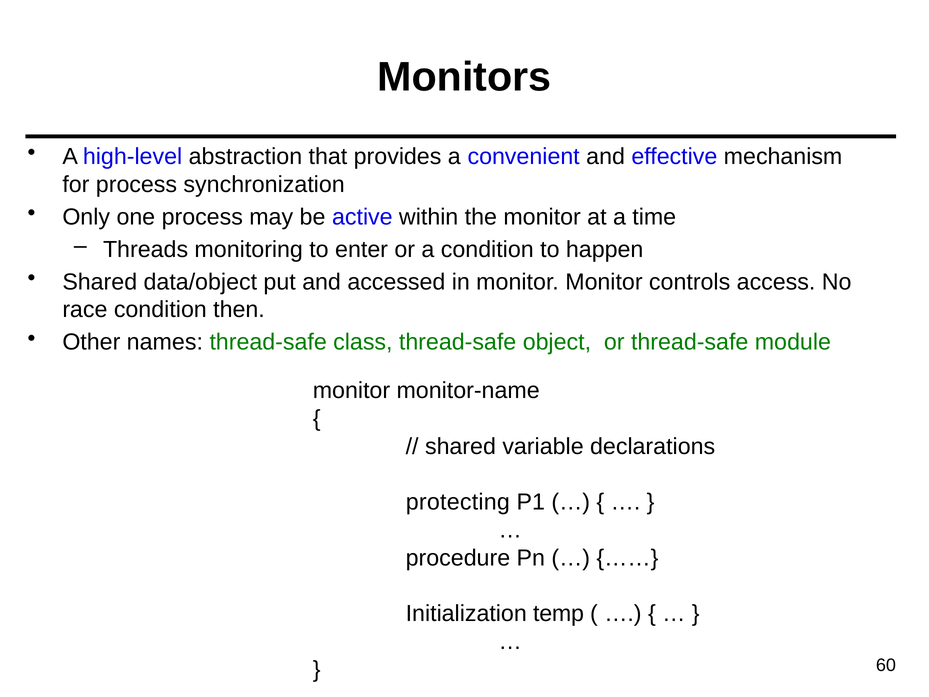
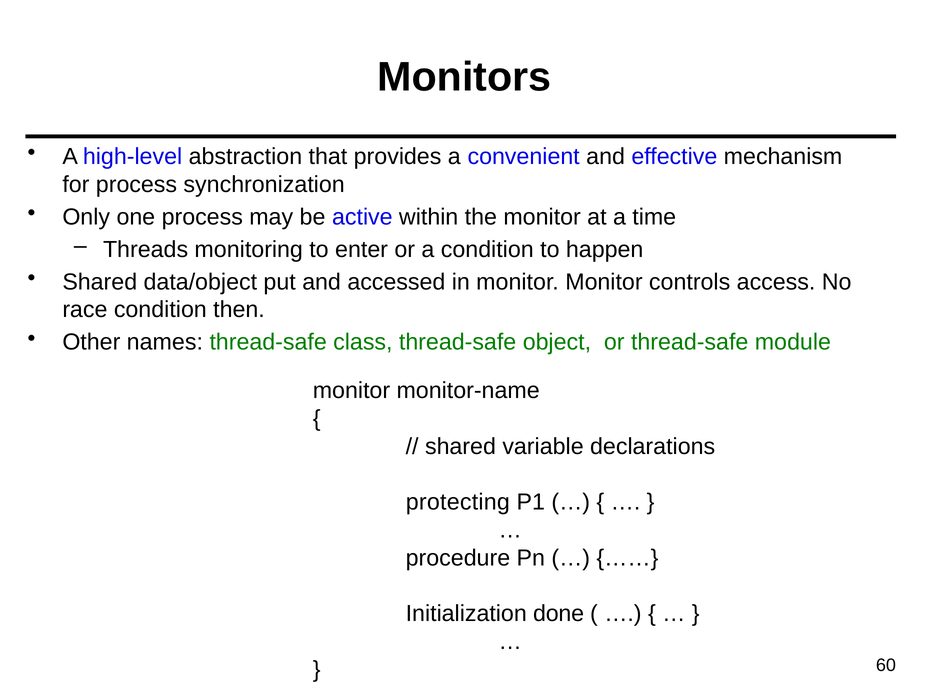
temp: temp -> done (559, 614)
